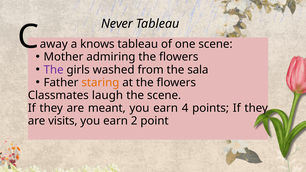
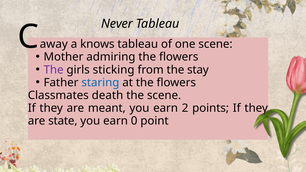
washed: washed -> sticking (114, 70)
sala: sala -> stay (198, 70)
staring colour: orange -> blue (100, 83)
laugh: laugh -> death (107, 95)
4: 4 -> 2 (185, 108)
visits: visits -> state (63, 121)
2: 2 -> 0 (134, 121)
